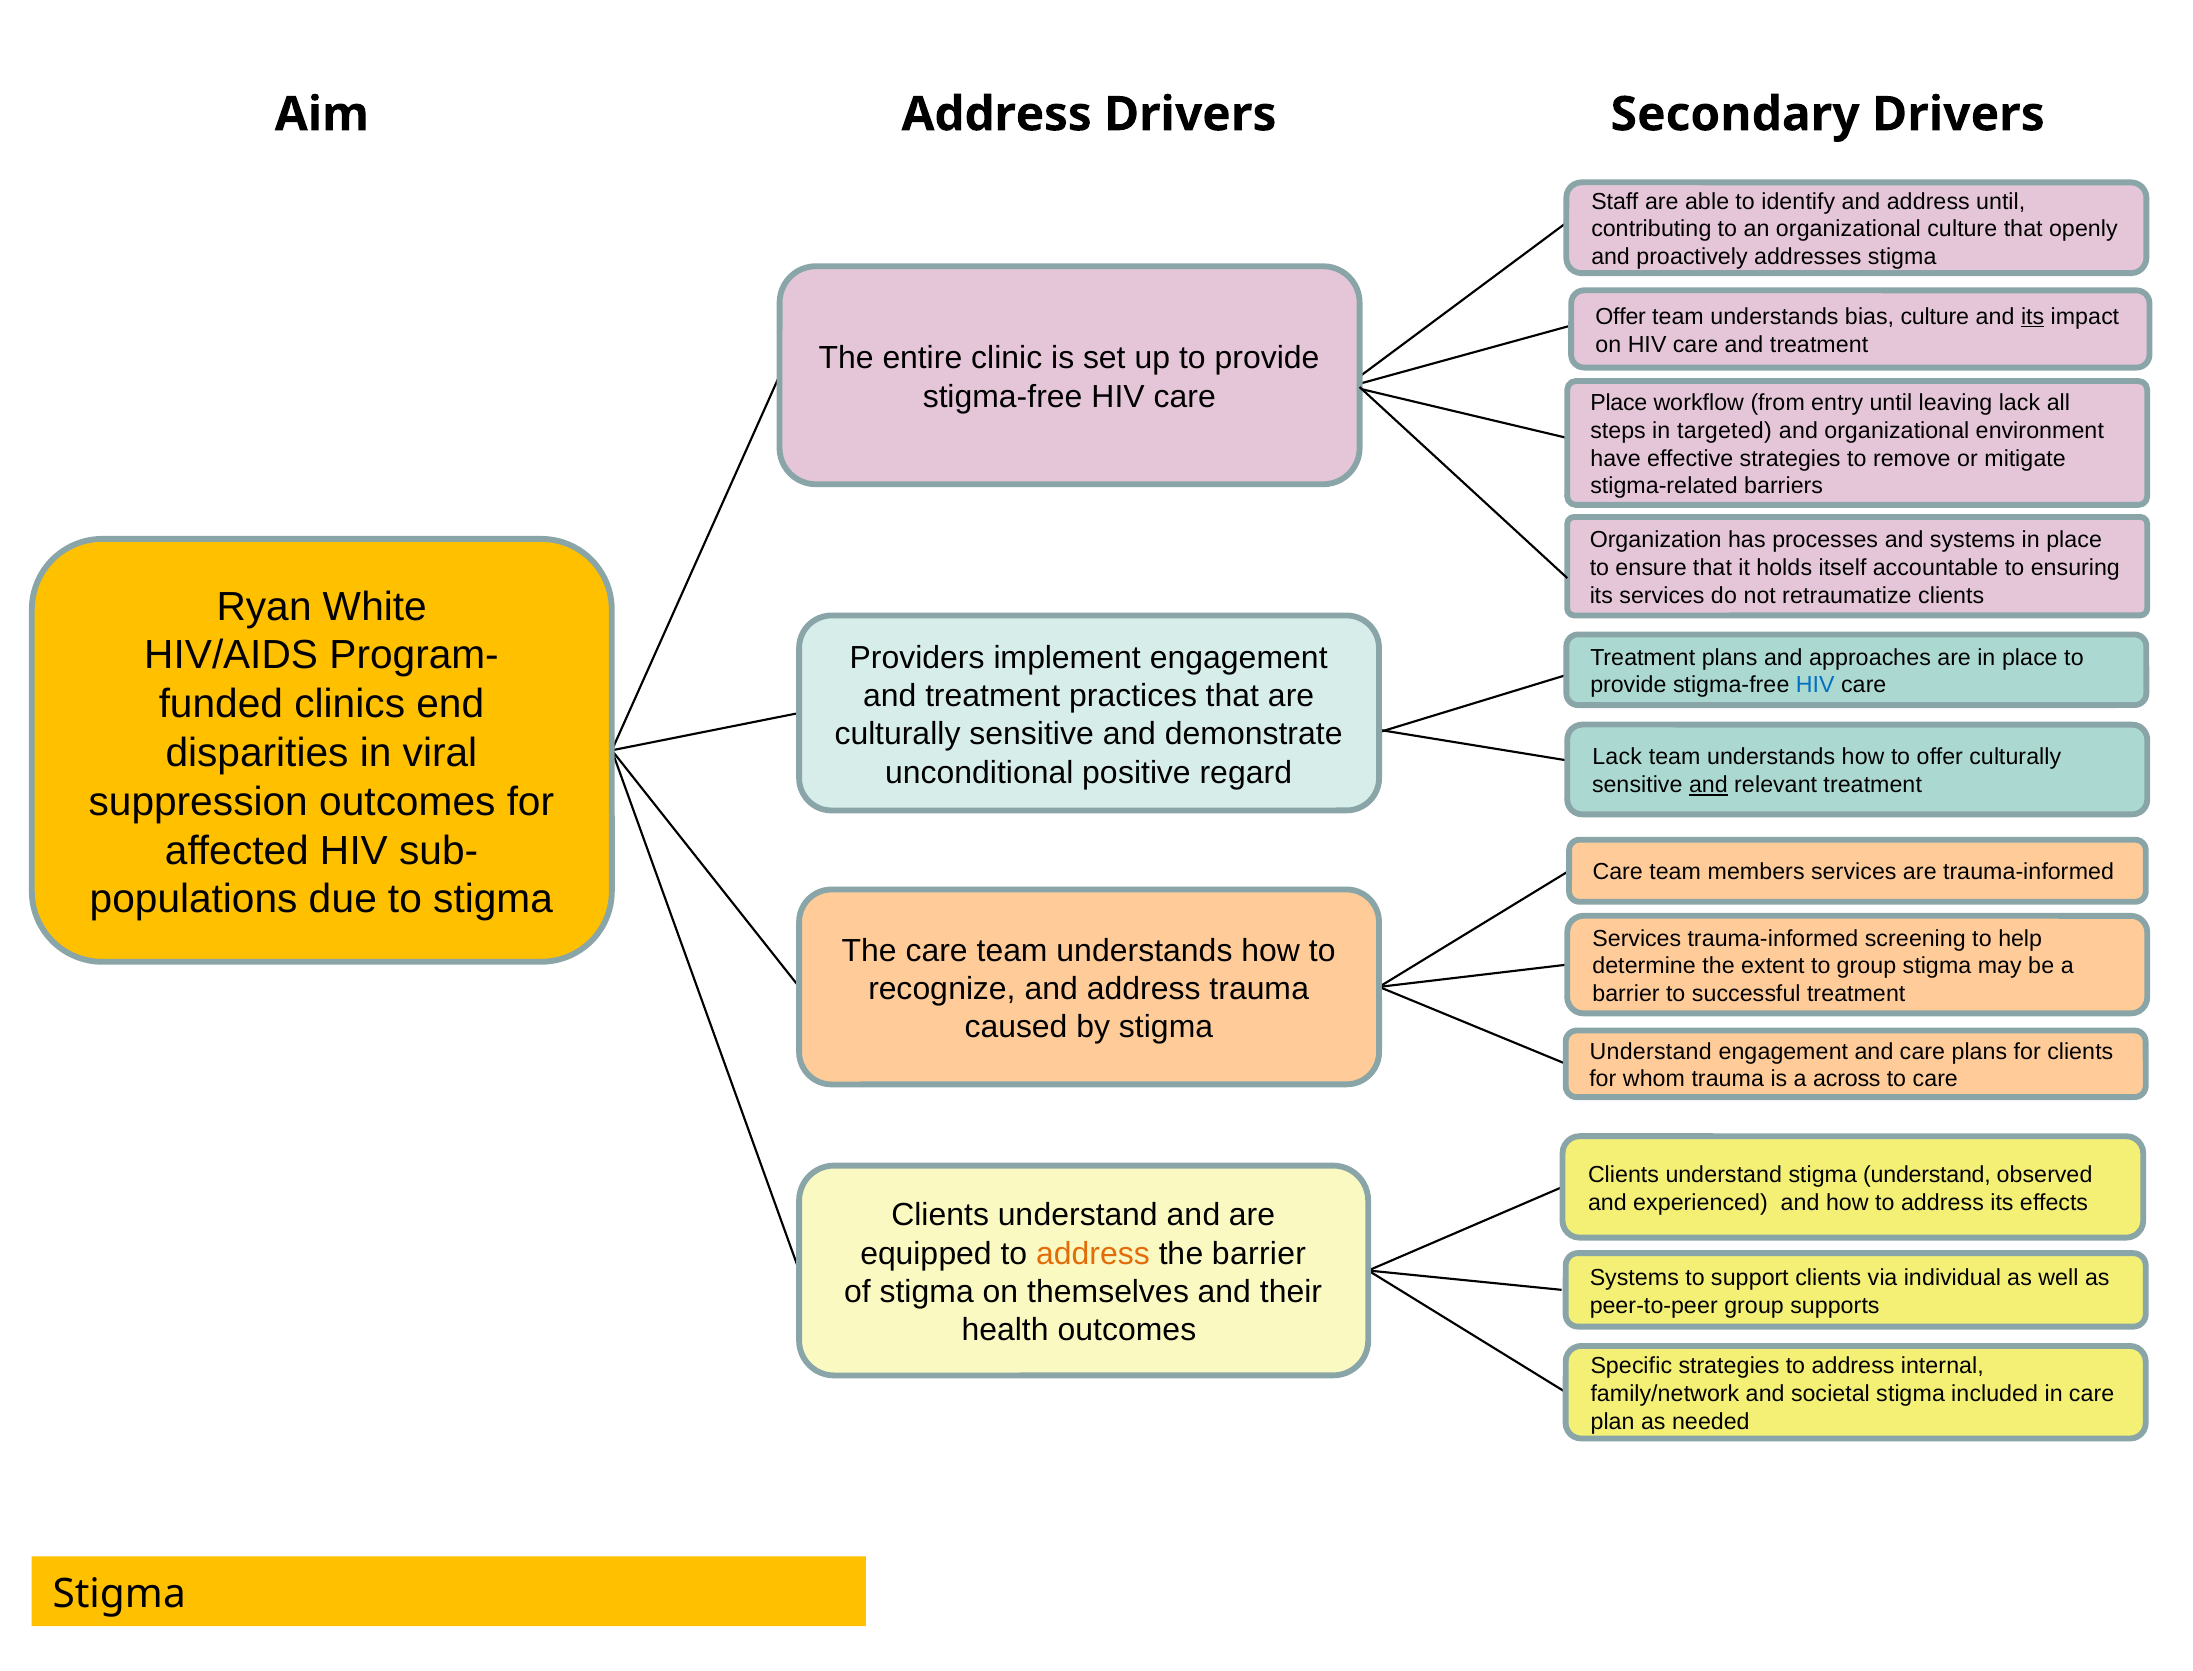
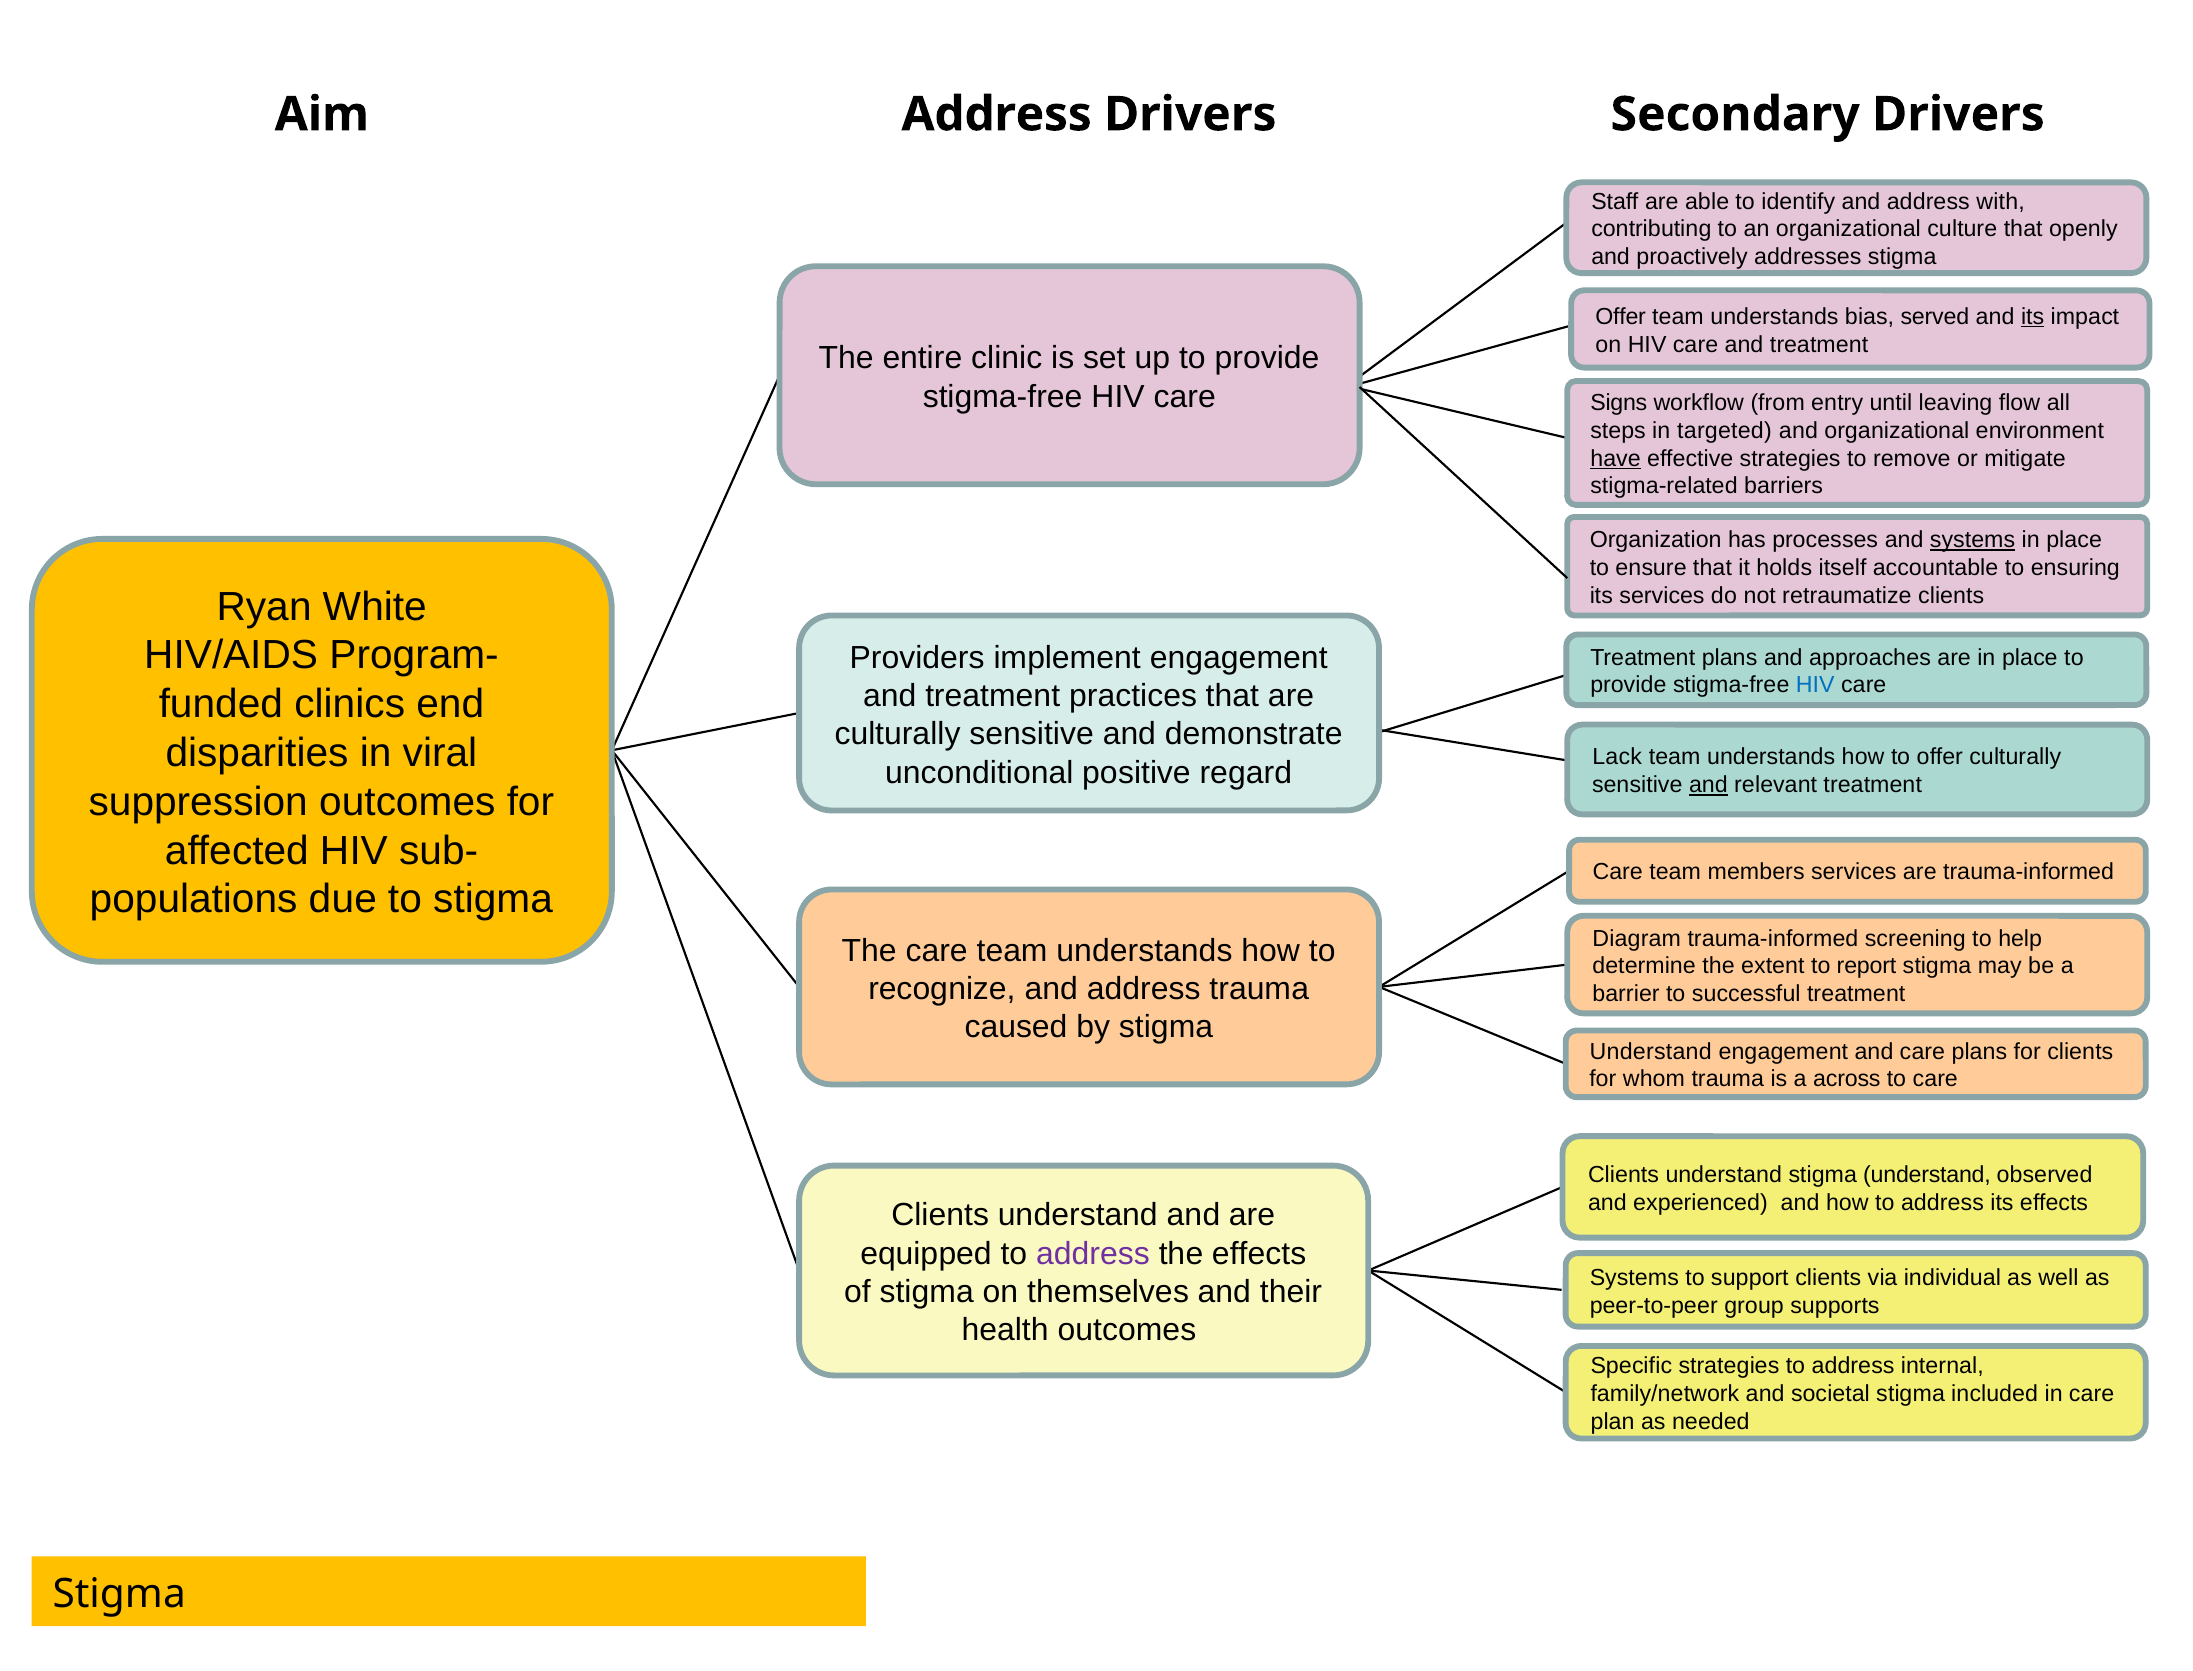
address until: until -> with (2001, 202)
bias culture: culture -> served (1935, 317)
Place: Place -> Signs (1619, 403)
leaving lack: lack -> flow (2019, 403)
have underline: none -> present (1616, 458)
systems underline: none -> present (1973, 540)
Services: Services -> Diagram (1637, 938)
to group: group -> report (1867, 966)
address colour: orange -> purple (1093, 1253)
the barrier: barrier -> effects (1259, 1253)
